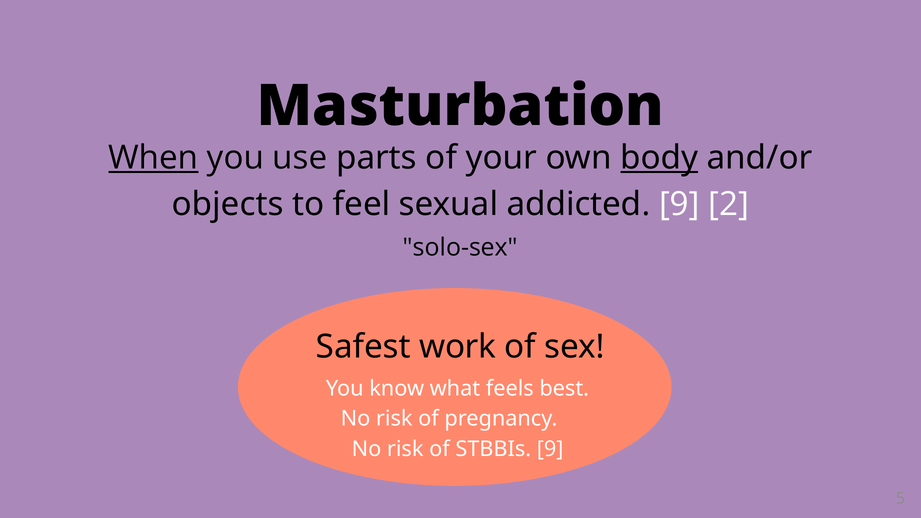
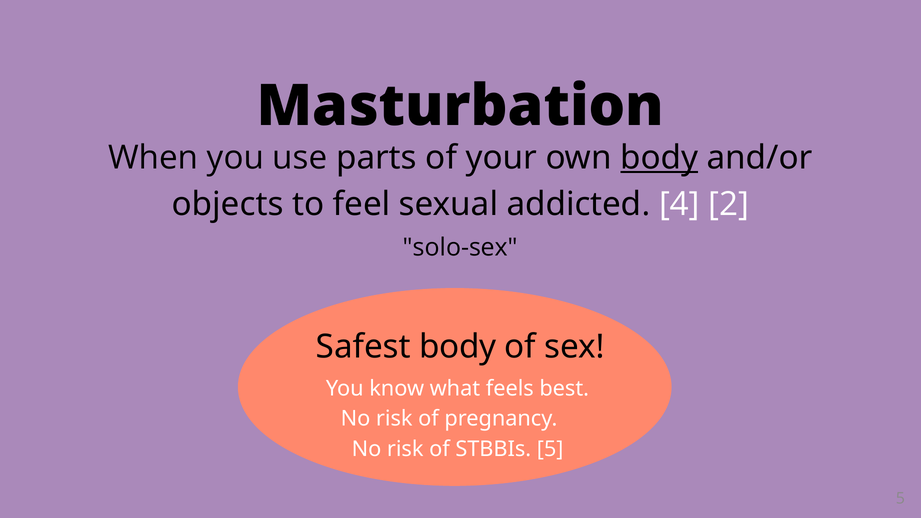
When underline: present -> none (153, 158)
9: 9 -> 4 (679, 204)
Safest work: work -> body (458, 347)
STBBIs 9: 9 -> 5 (550, 449)
